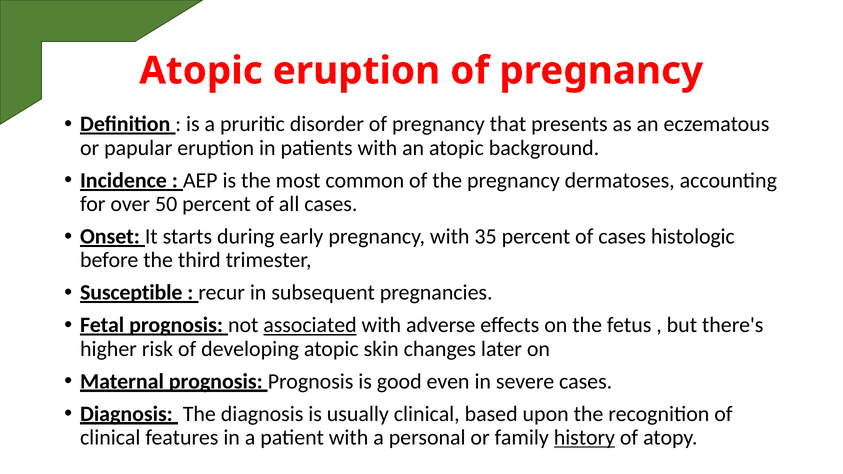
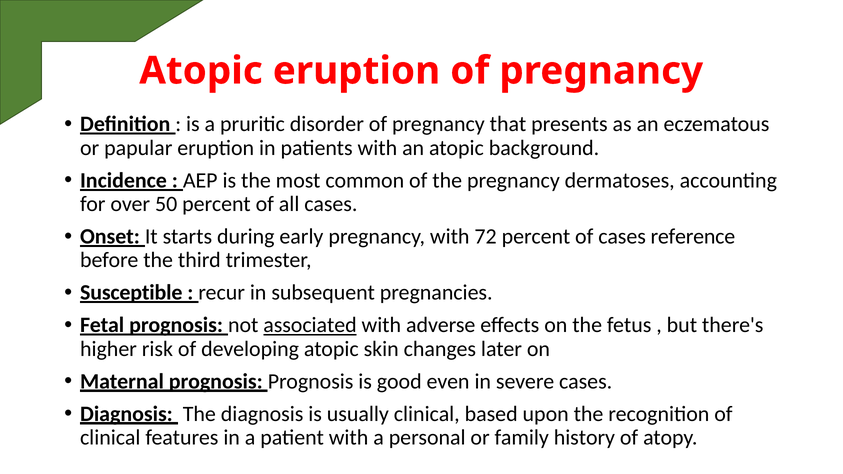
35: 35 -> 72 (486, 237)
histologic: histologic -> reference (693, 237)
history underline: present -> none (584, 438)
